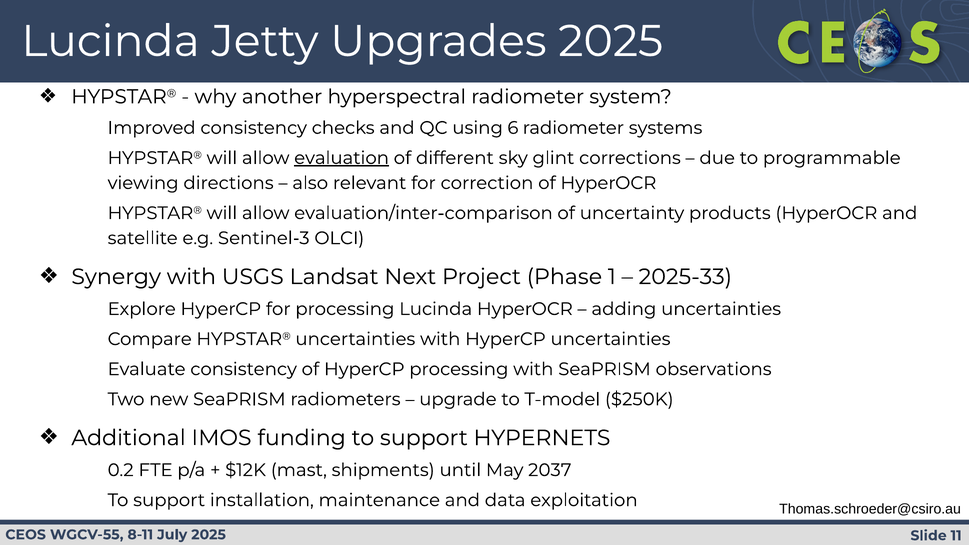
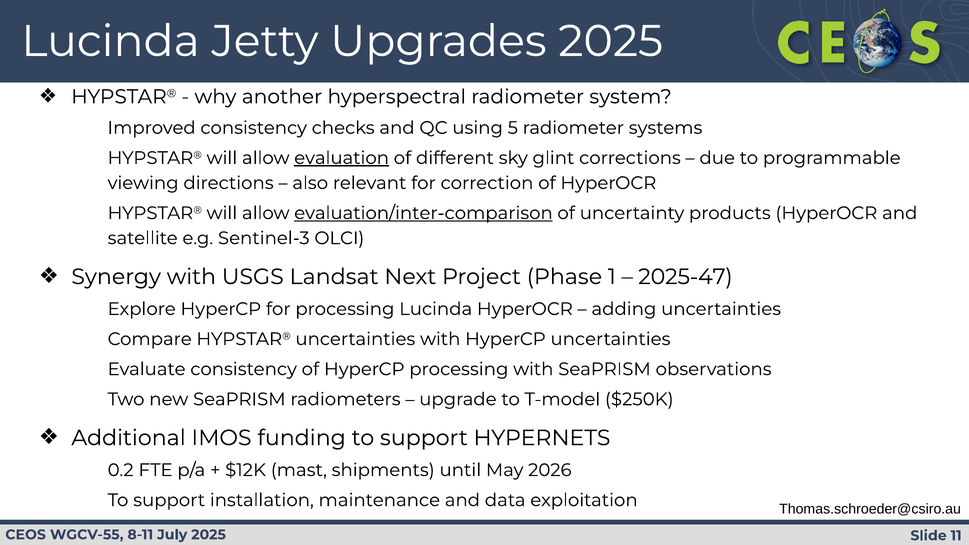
6: 6 -> 5 (513, 128)
evaluation/inter-comparison underline: none -> present (423, 213)
2025-33: 2025-33 -> 2025-47 (685, 277)
2037: 2037 -> 2026 (550, 470)
